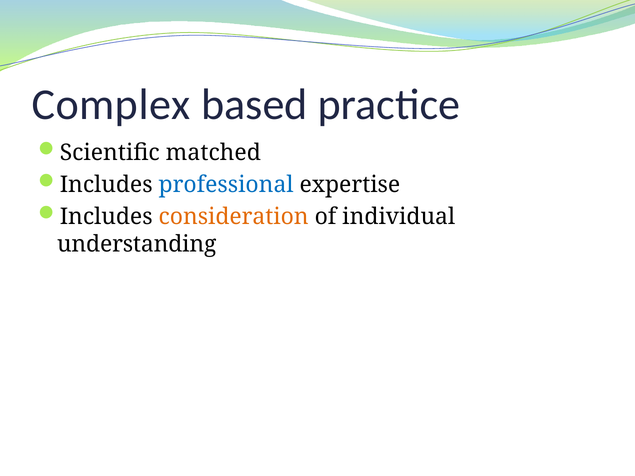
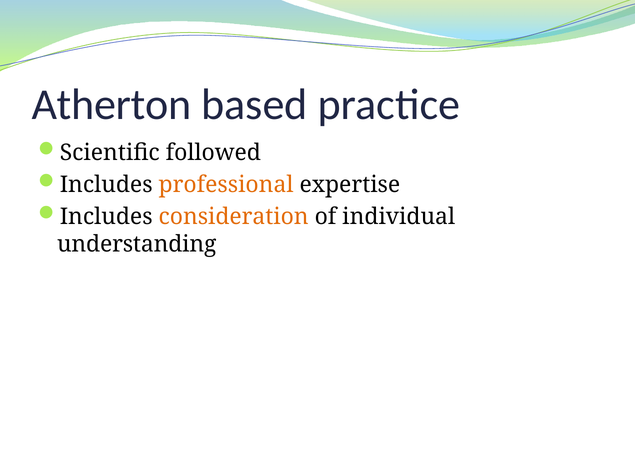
Complex: Complex -> Atherton (112, 105)
matched: matched -> followed (213, 153)
professional colour: blue -> orange (226, 185)
